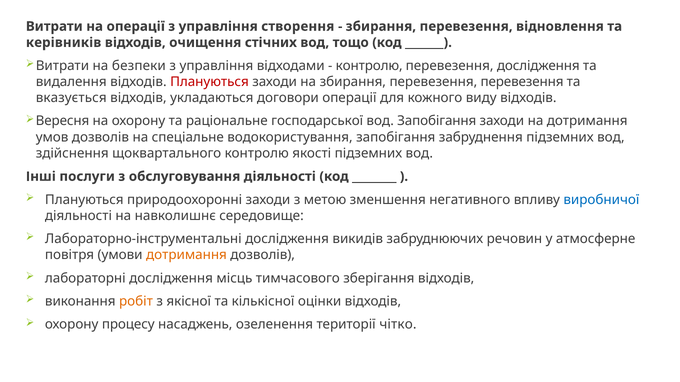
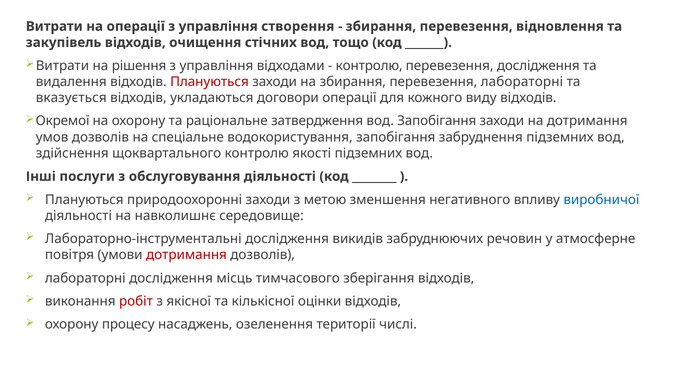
керівників: керівників -> закупівель (64, 43)
безпеки: безпеки -> рішення (139, 66)
перевезення перевезення: перевезення -> лабораторні (522, 82)
Вересня: Вересня -> Окремої (63, 121)
господарської: господарської -> затвердження (317, 121)
дотримання colour: orange -> red (186, 255)
робіт colour: orange -> red (136, 302)
чітко: чітко -> числі (398, 325)
